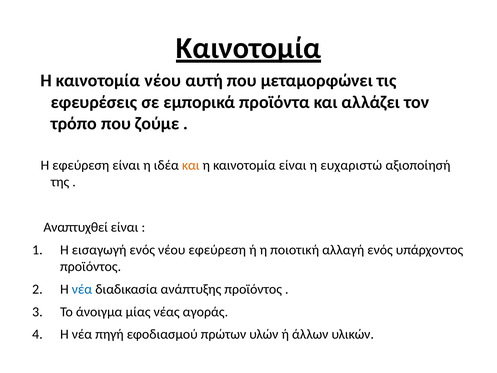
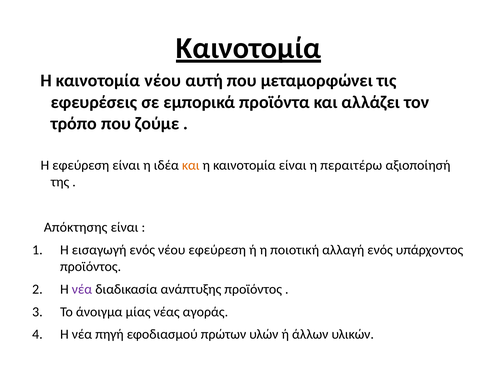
ευχαριστώ: ευχαριστώ -> περαιτέρω (351, 165)
Αναπτυχθεί: Αναπτυχθεί -> Απόκτησης (76, 227)
νέα colour: blue -> purple (82, 289)
